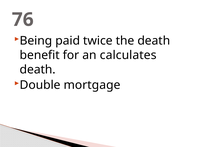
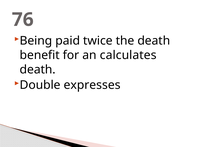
mortgage: mortgage -> expresses (92, 85)
